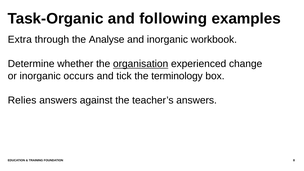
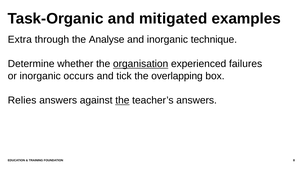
following: following -> mitigated (173, 18)
workbook: workbook -> technique (214, 40)
change: change -> failures (246, 64)
terminology: terminology -> overlapping (177, 76)
the underline: none -> present (122, 100)
